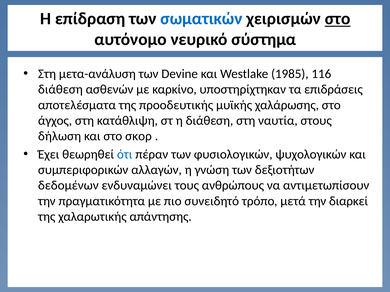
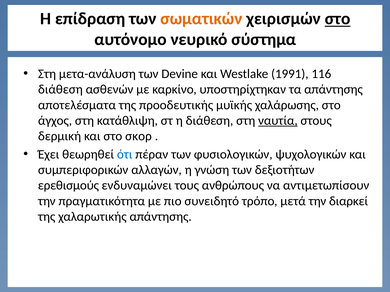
σωματικών colour: blue -> orange (201, 19)
1985: 1985 -> 1991 (290, 74)
τα επιδράσεις: επιδράσεις -> απάντησης (333, 90)
ναυτία underline: none -> present (278, 121)
δήλωση: δήλωση -> δερμική (60, 136)
δεδομένων: δεδομένων -> ερεθισμούς (68, 186)
